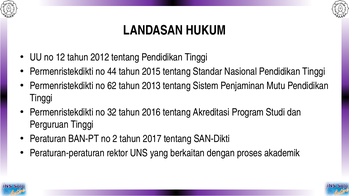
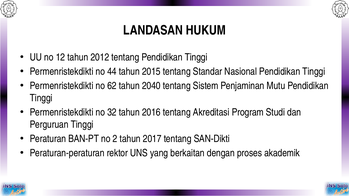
2013: 2013 -> 2040 (151, 86)
